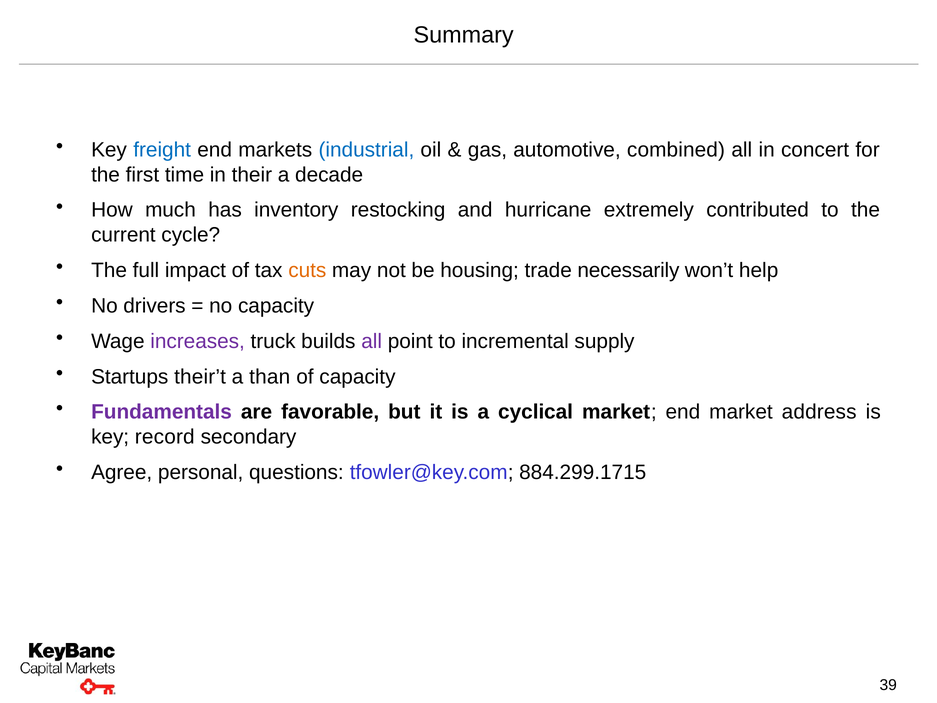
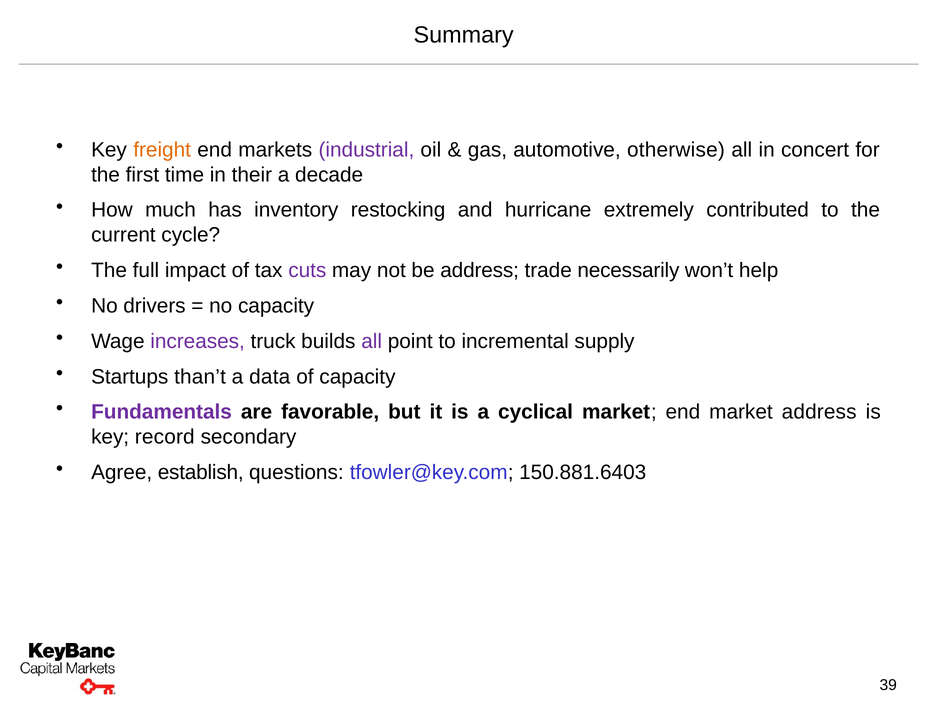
freight colour: blue -> orange (162, 150)
industrial colour: blue -> purple (366, 150)
combined: combined -> otherwise (676, 150)
cuts colour: orange -> purple (307, 270)
be housing: housing -> address (480, 270)
their’t: their’t -> than’t (200, 377)
than: than -> data (270, 377)
personal: personal -> establish (201, 472)
884.299.1715: 884.299.1715 -> 150.881.6403 (583, 472)
